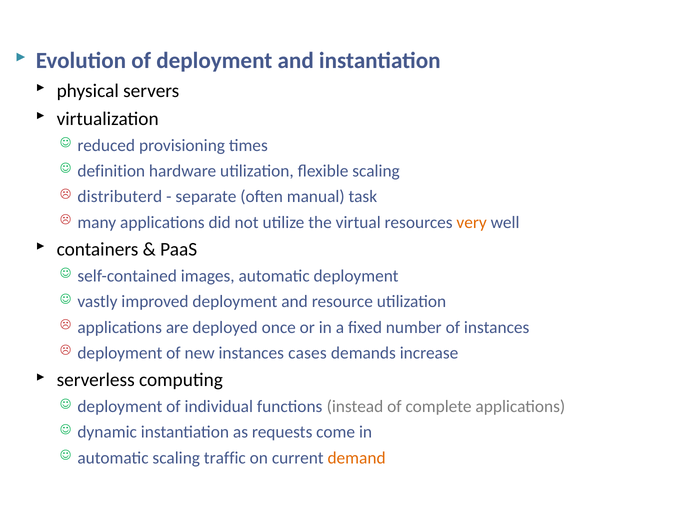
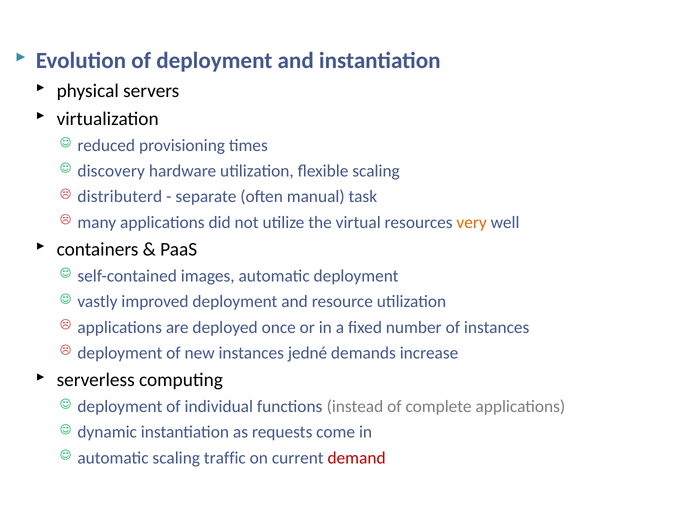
definition: definition -> discovery (111, 171)
cases: cases -> jedné (308, 353)
demand colour: orange -> red (357, 457)
